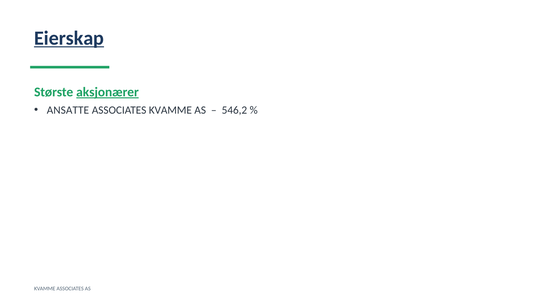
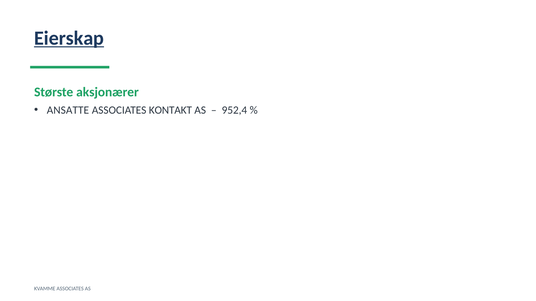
aksjonærer underline: present -> none (108, 92)
ASSOCIATES KVAMME: KVAMME -> KONTAKT (170, 110)
546,2: 546,2 -> 952,4 (234, 110)
